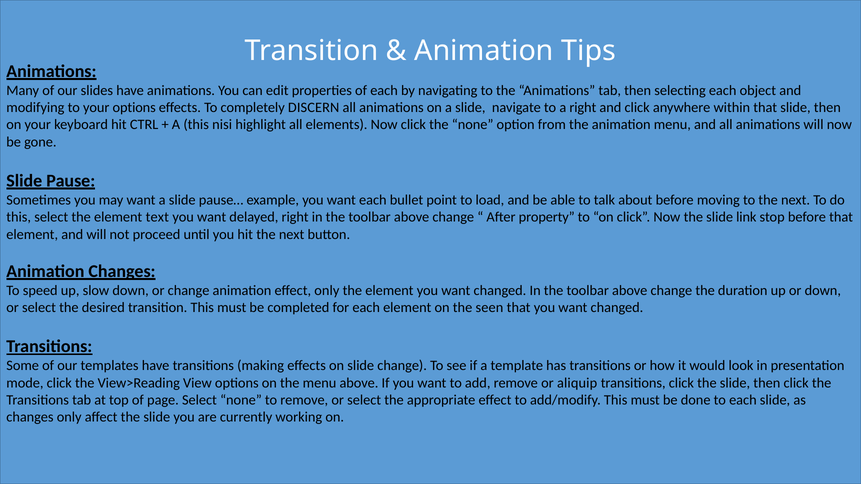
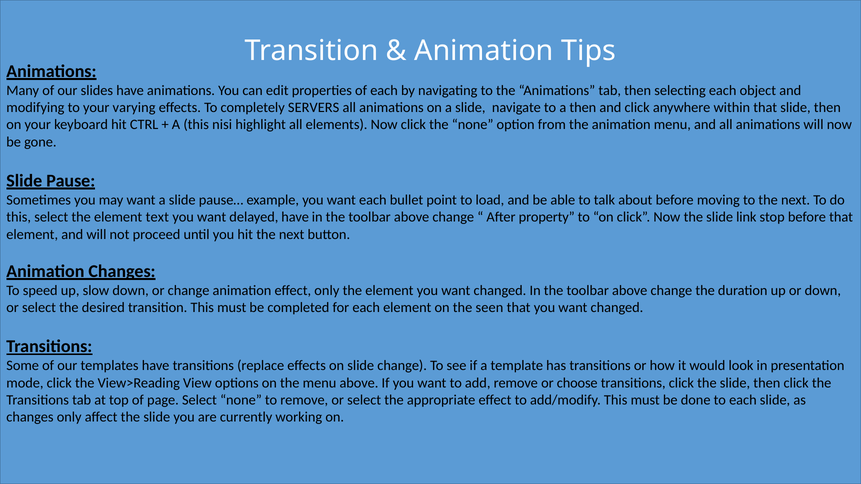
your options: options -> varying (134, 108)
DISCERN: DISCERN -> SERVERS (314, 108)
a right: right -> then (583, 108)
delayed right: right -> have (295, 217)
making: making -> replace (261, 366)
aliquip: aliquip -> choose (577, 383)
